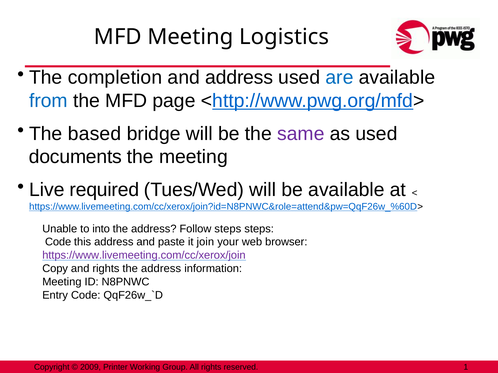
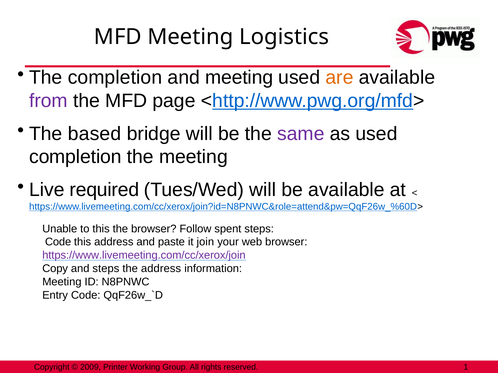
and address: address -> meeting (239, 78)
are colour: blue -> orange (339, 78)
from colour: blue -> purple (48, 101)
documents: documents -> completion (75, 157)
to into: into -> this (101, 229)
address: address -> browser (154, 229)
Follow steps: steps -> spent (228, 229)
and rights: rights -> steps (106, 269)
